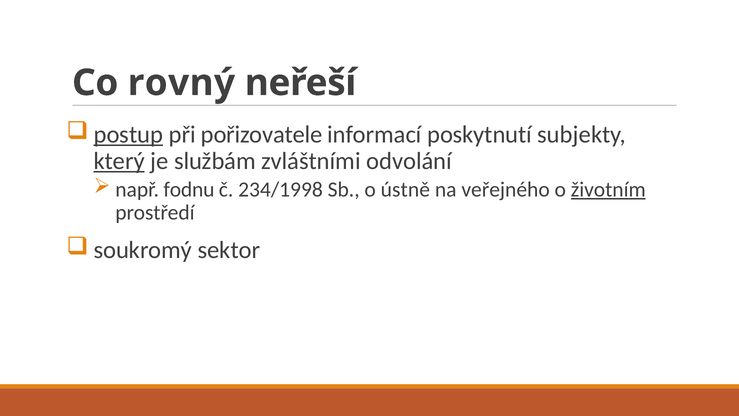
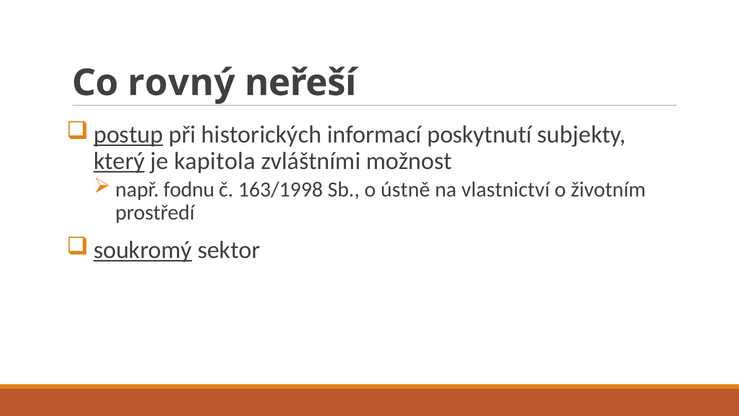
pořizovatele: pořizovatele -> historických (261, 135)
službám: službám -> kapitola (215, 161)
odvolání: odvolání -> možnost (409, 161)
234/1998: 234/1998 -> 163/1998 (281, 189)
veřejného: veřejného -> vlastnictví (506, 189)
životním underline: present -> none (608, 189)
soukromý underline: none -> present (143, 250)
